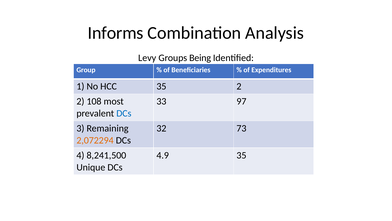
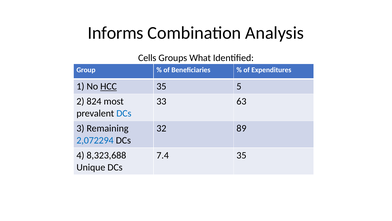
Levy: Levy -> Cells (147, 58)
Being: Being -> What (200, 58)
HCC underline: none -> present (109, 86)
35 2: 2 -> 5 (239, 86)
108: 108 -> 824 (94, 101)
97: 97 -> 63 (241, 101)
73: 73 -> 89 (241, 128)
2,072294 colour: orange -> blue (95, 140)
8,241,500: 8,241,500 -> 8,323,688 (106, 155)
4.9: 4.9 -> 7.4 (163, 155)
